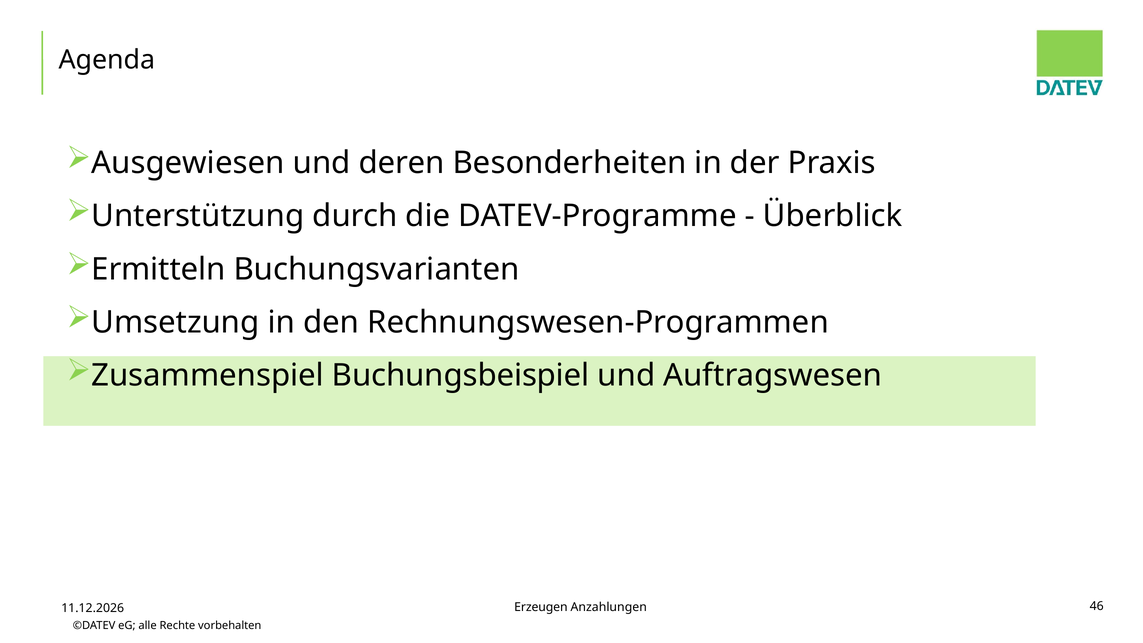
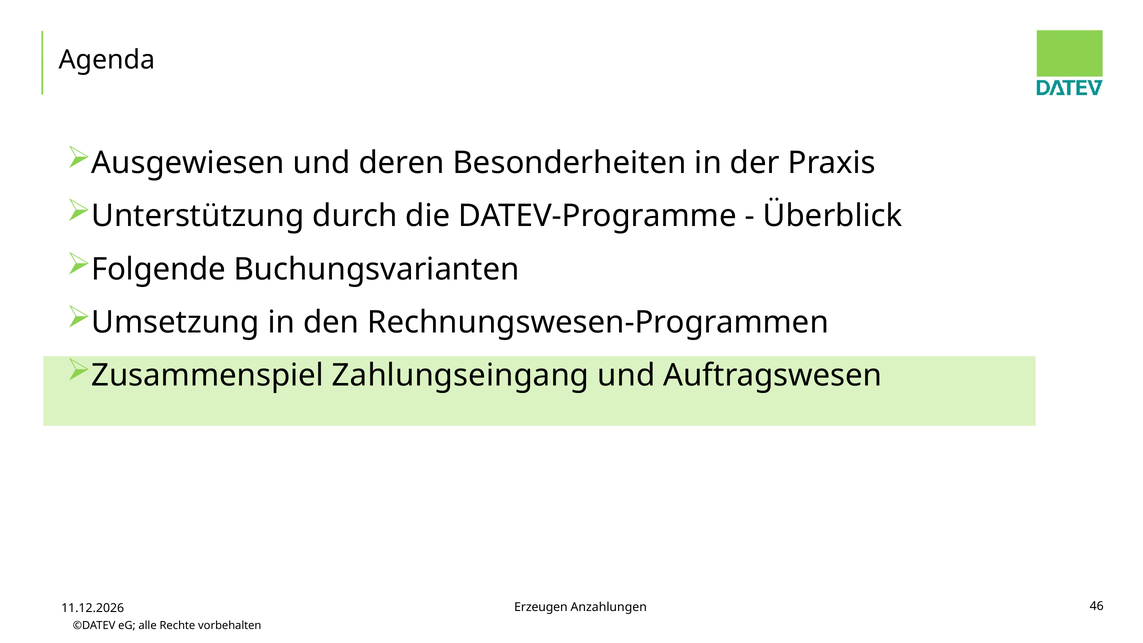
Ermitteln: Ermitteln -> Folgende (159, 269)
Buchungsbeispiel: Buchungsbeispiel -> Zahlungseingang (461, 376)
